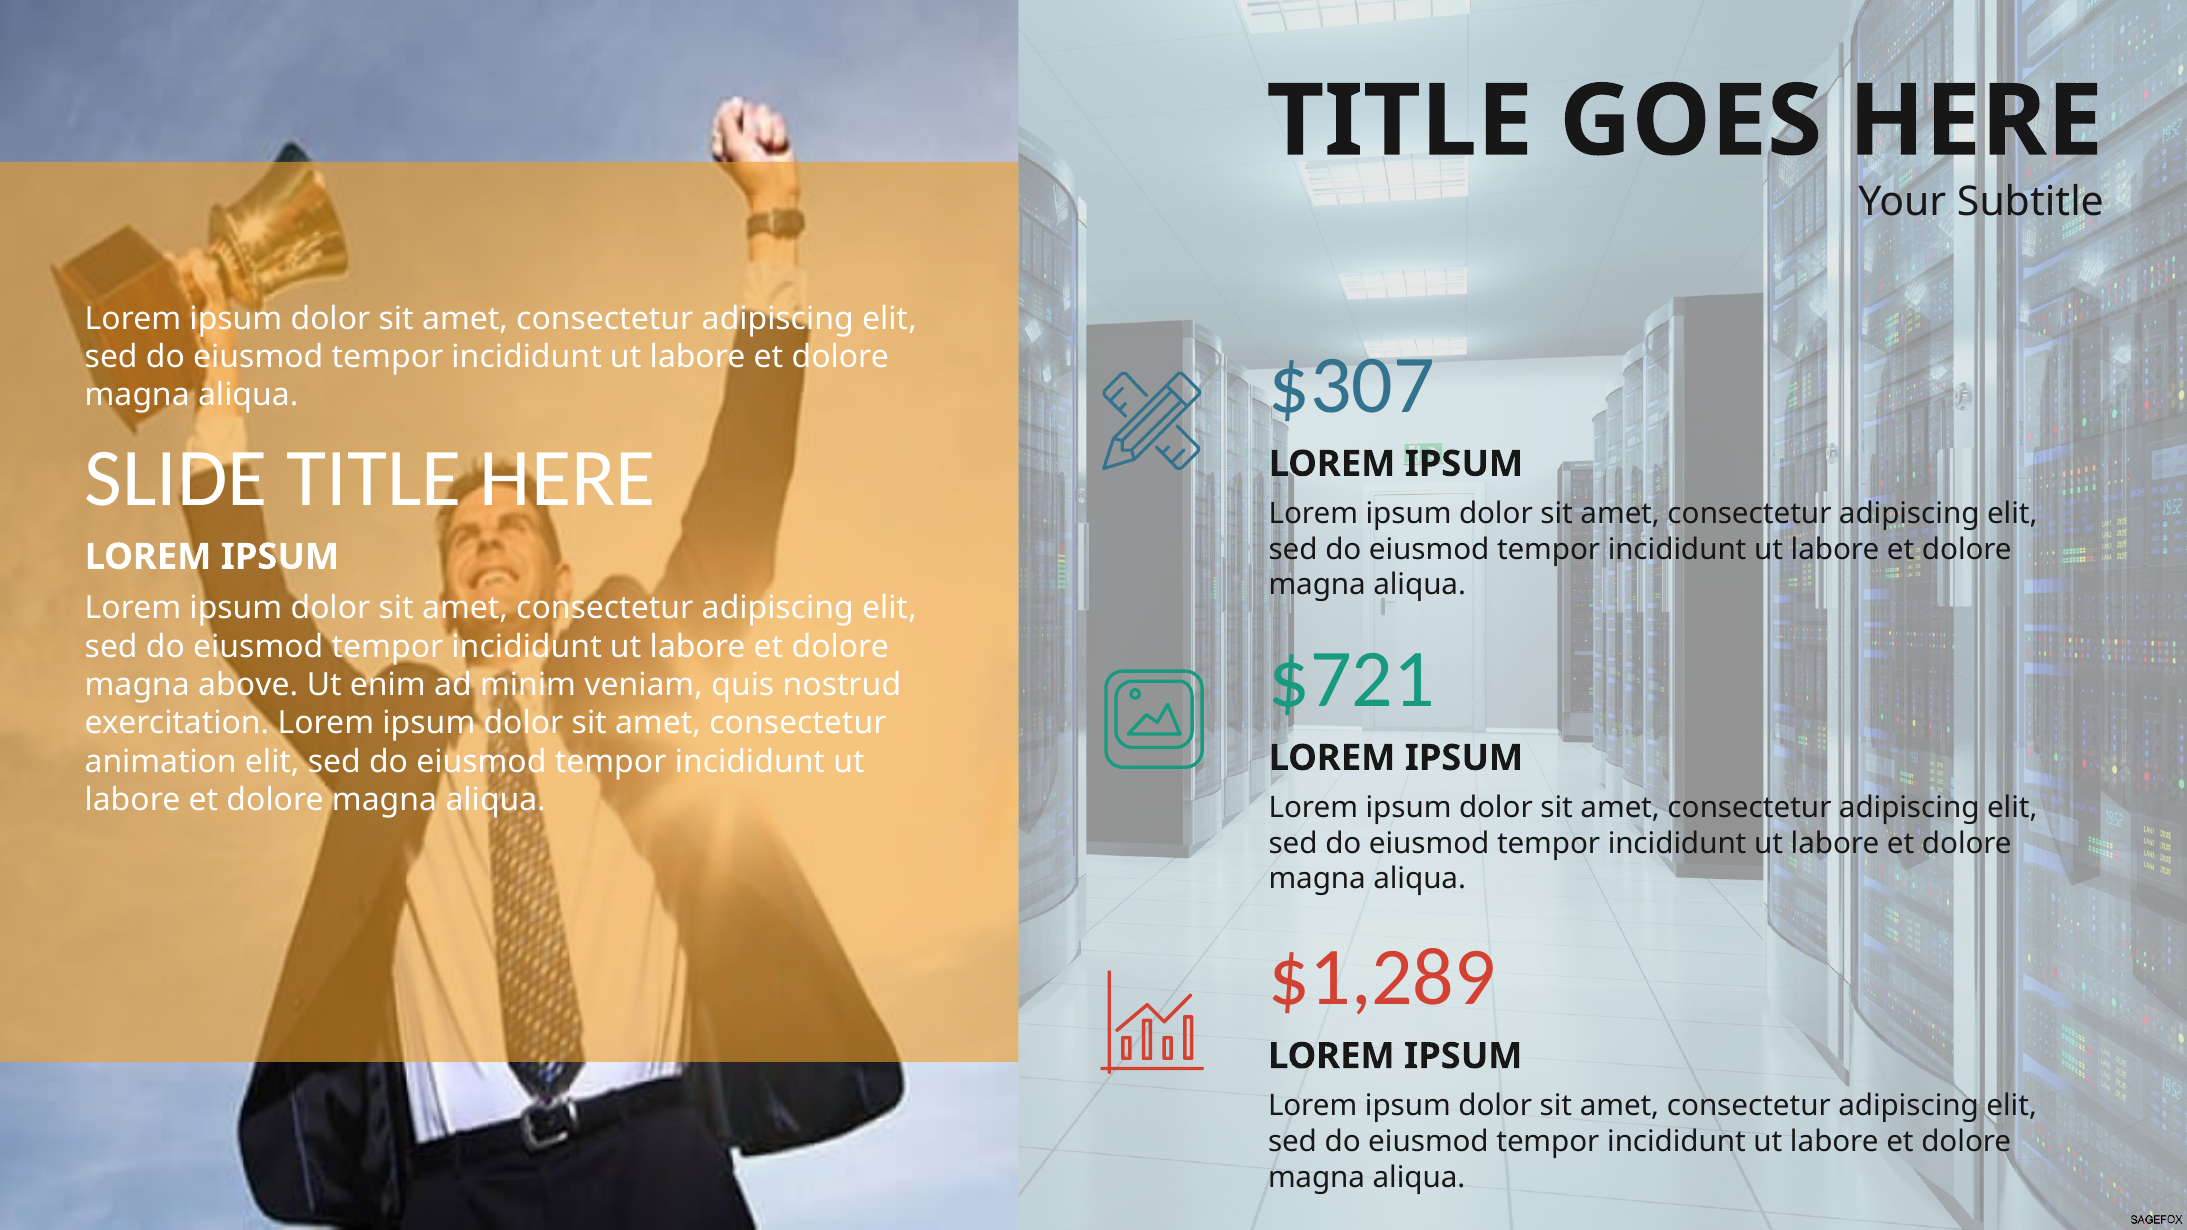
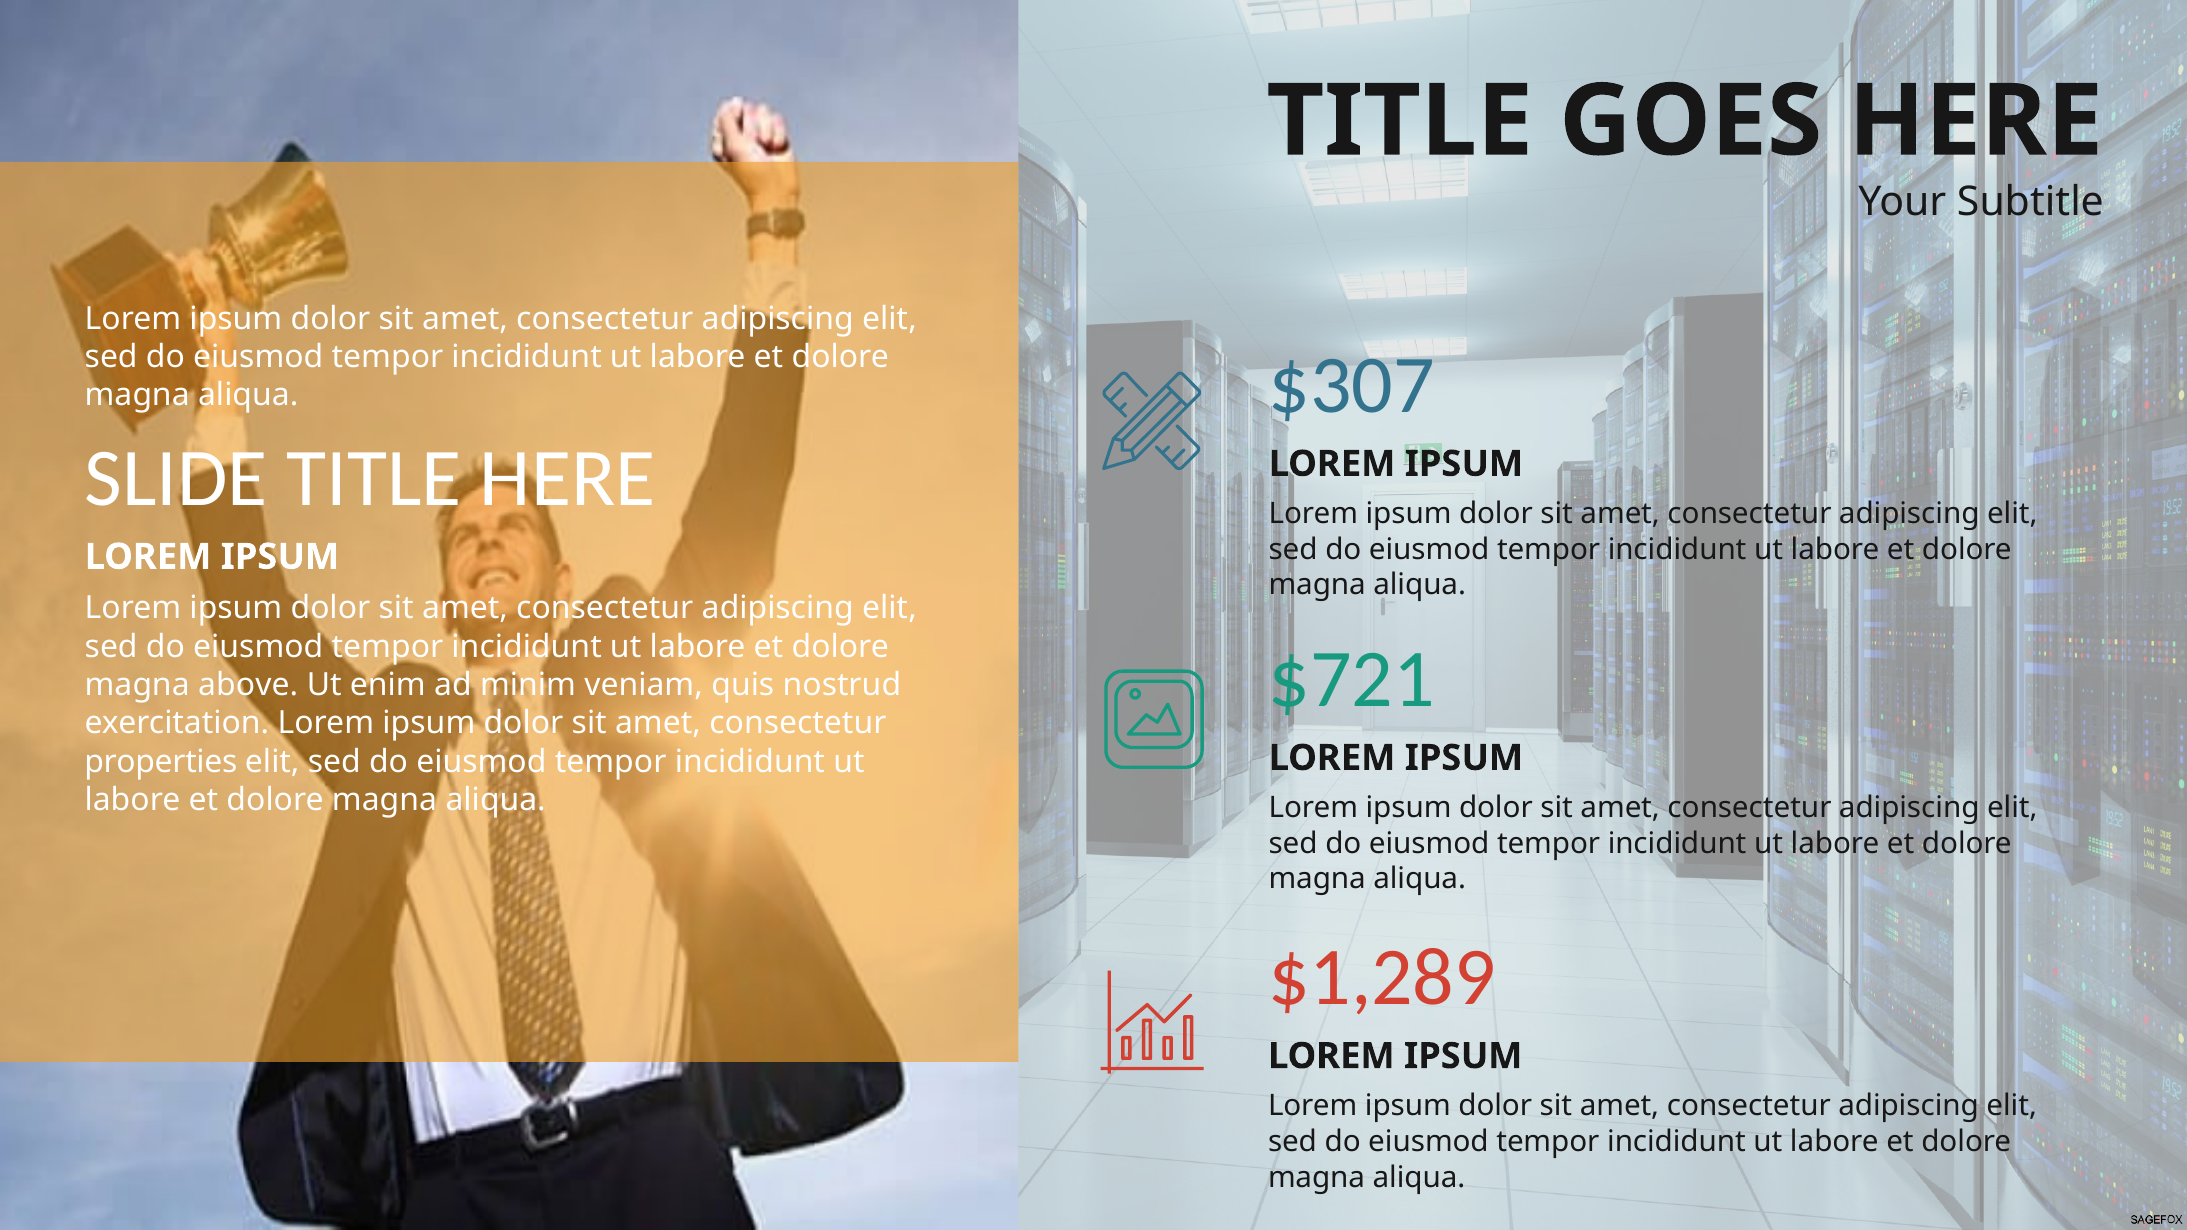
animation: animation -> properties (161, 762)
